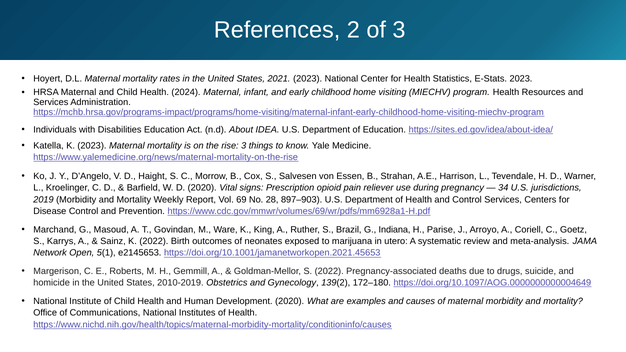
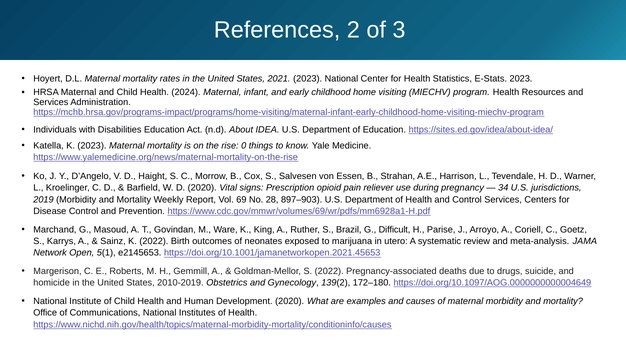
rise 3: 3 -> 0 (244, 146)
Indiana: Indiana -> Difficult (395, 230)
